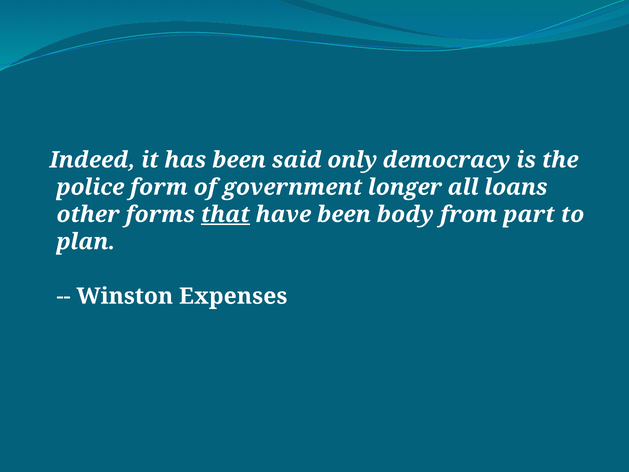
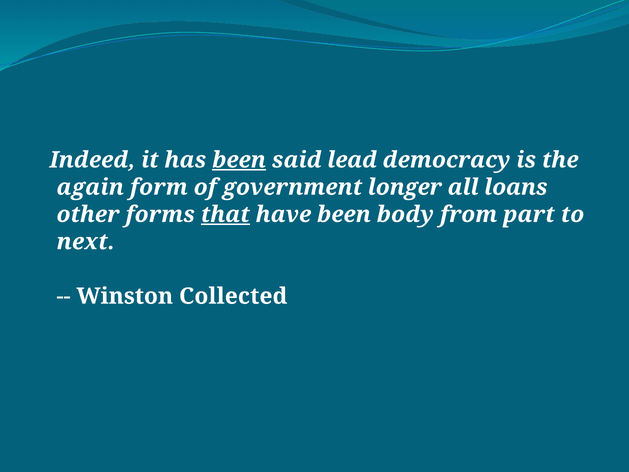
been underline: none -> present (239, 160)
only: only -> lead (352, 160)
police: police -> again (90, 187)
plan: plan -> next (86, 242)
Expenses: Expenses -> Collected (233, 296)
